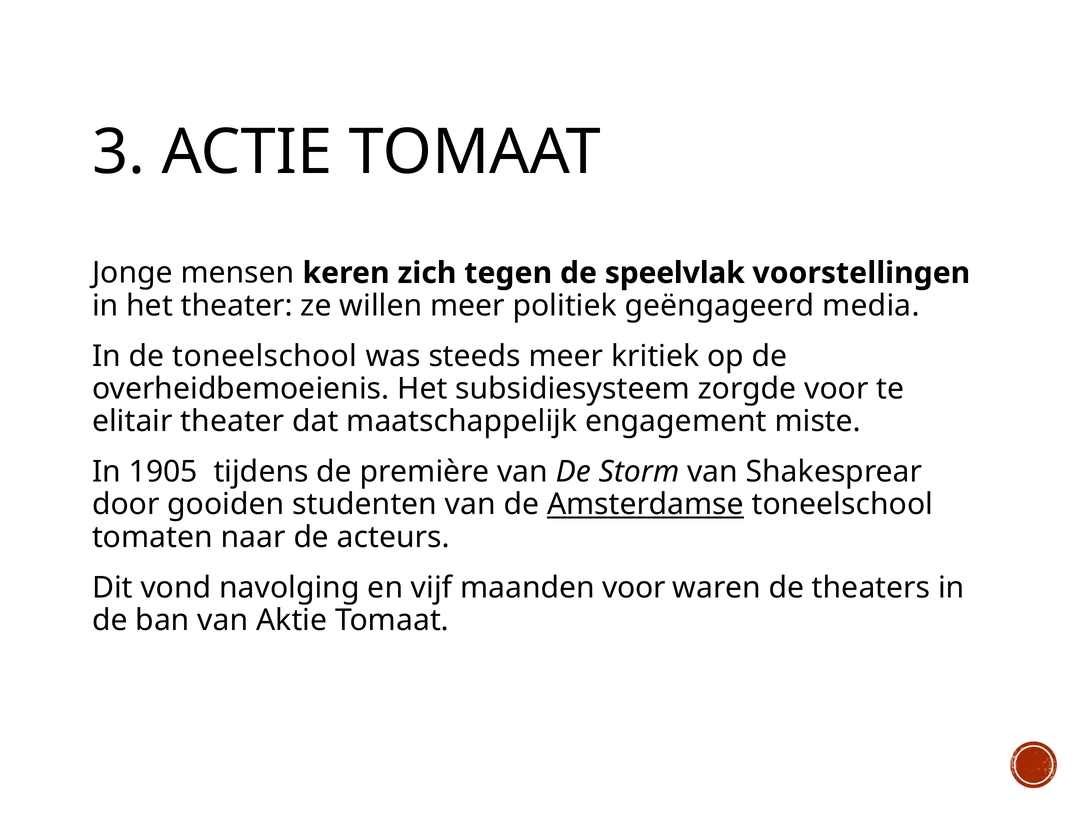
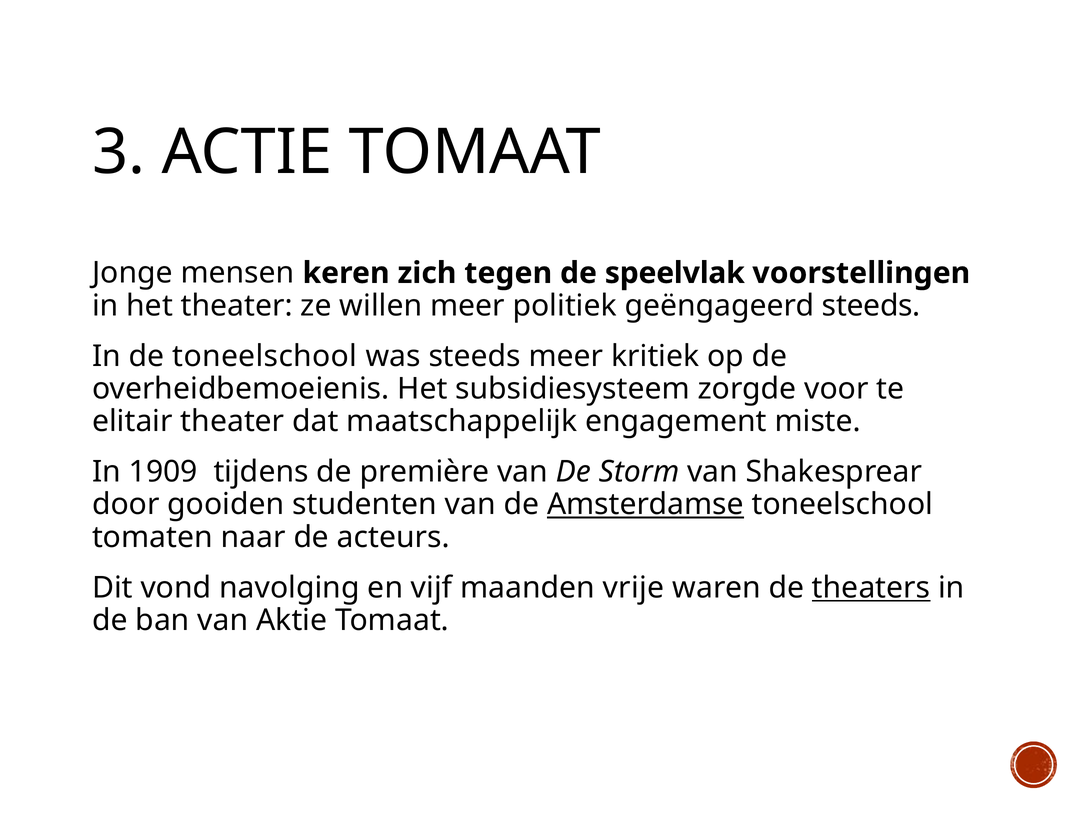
geëngageerd media: media -> steeds (871, 306)
1905: 1905 -> 1909 (163, 472)
maanden voor: voor -> vrije (634, 588)
theaters underline: none -> present (871, 588)
